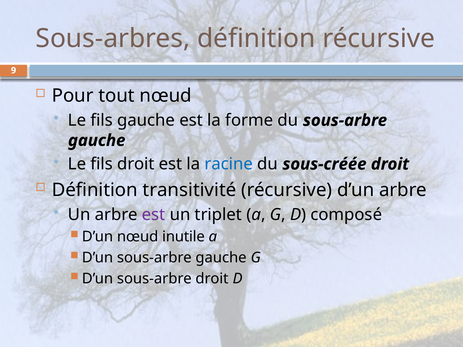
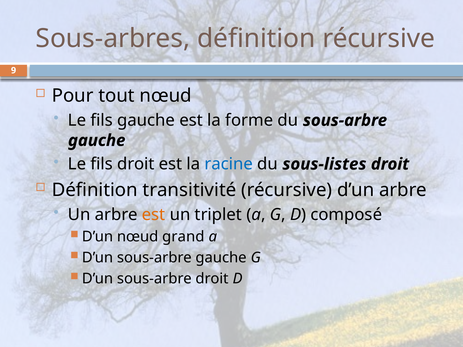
sous-créée: sous-créée -> sous-listes (324, 164)
est colour: purple -> orange (154, 215)
inutile: inutile -> grand (183, 237)
